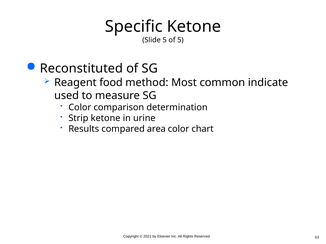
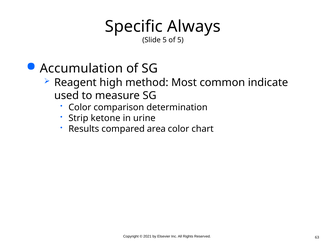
Specific Ketone: Ketone -> Always (194, 27)
Reconstituted: Reconstituted -> Accumulation (81, 69)
food: food -> high (111, 83)
